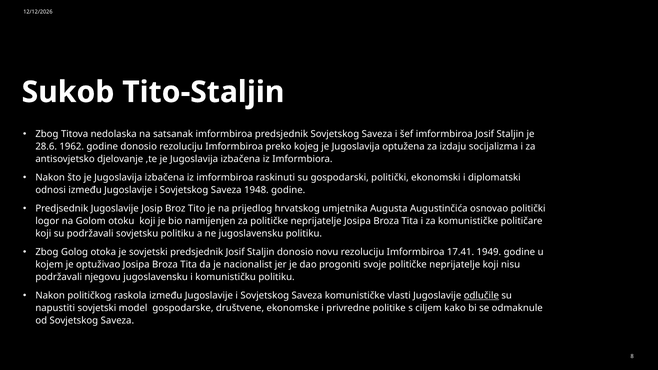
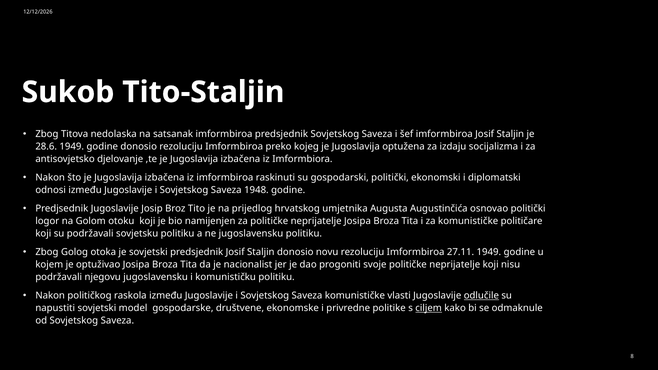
28.6 1962: 1962 -> 1949 (72, 147)
17.41: 17.41 -> 27.11 (461, 252)
ciljem underline: none -> present (429, 308)
